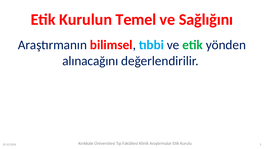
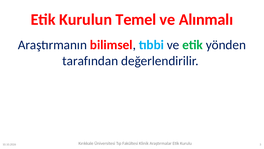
Sağlığını: Sağlığını -> Alınmalı (206, 19)
alınacağını: alınacağını -> tarafından (90, 61)
